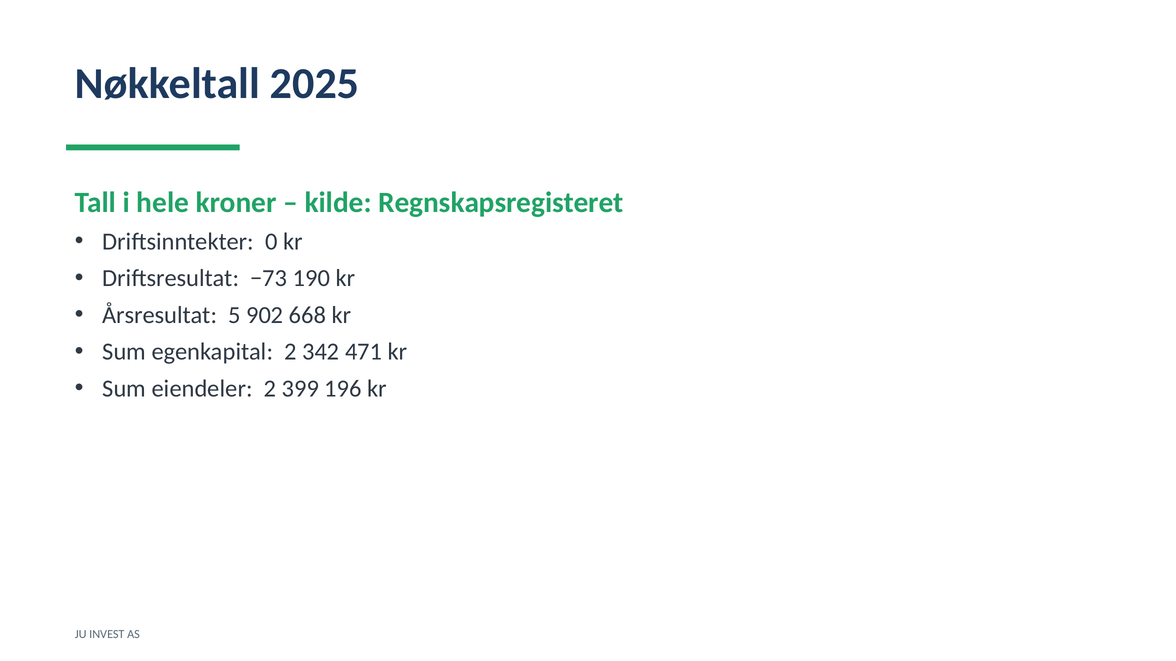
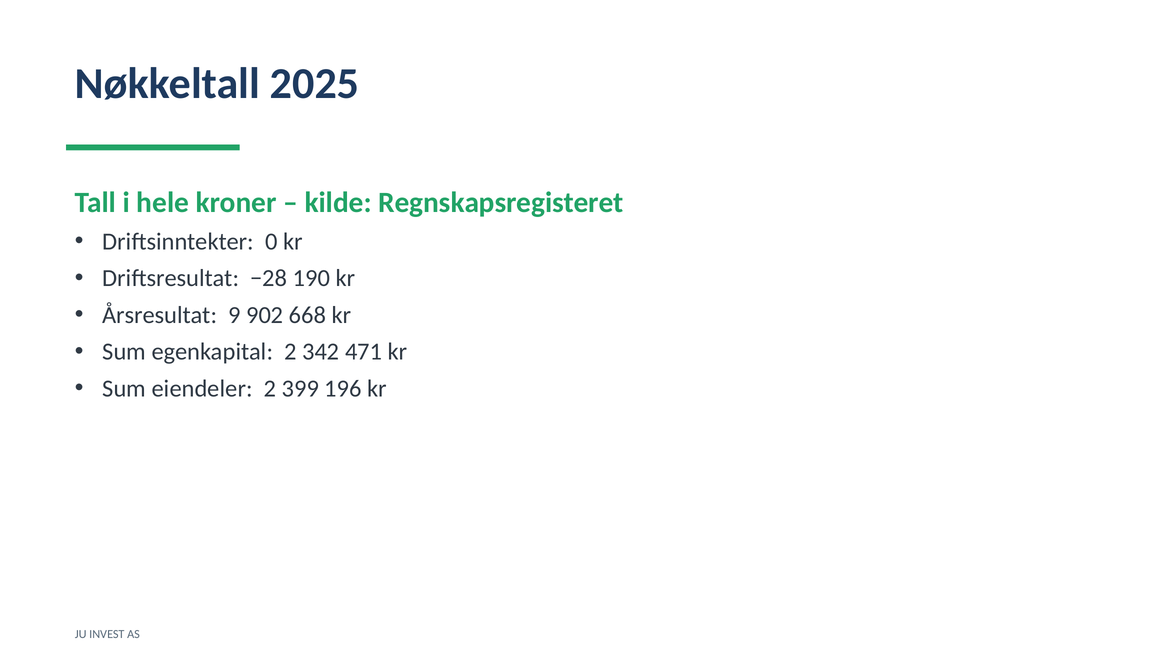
−73: −73 -> −28 (269, 279)
5: 5 -> 9 (234, 315)
